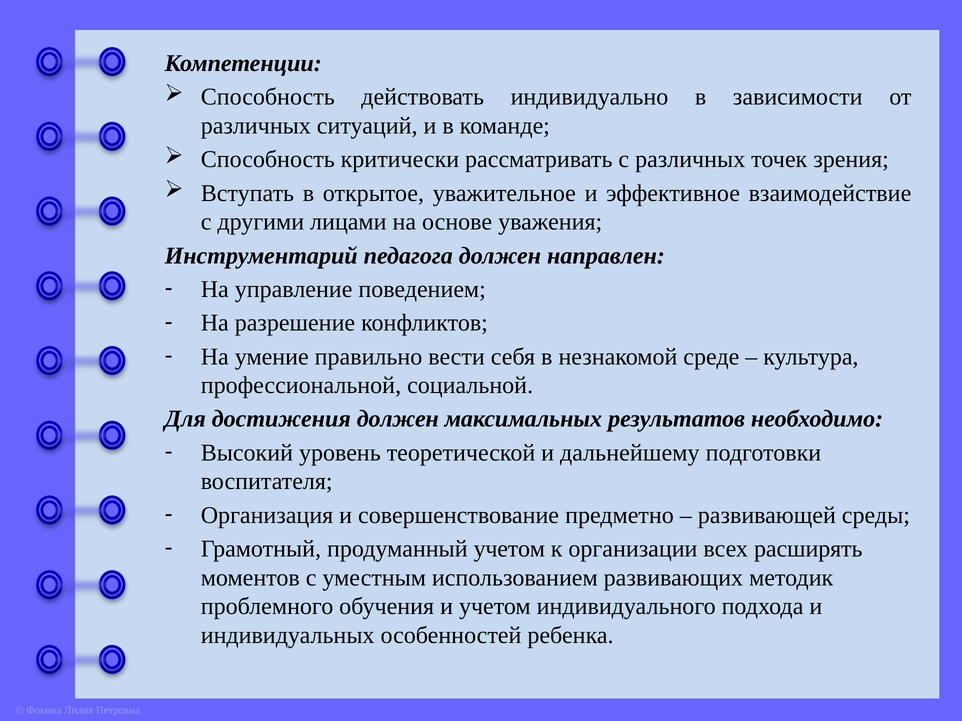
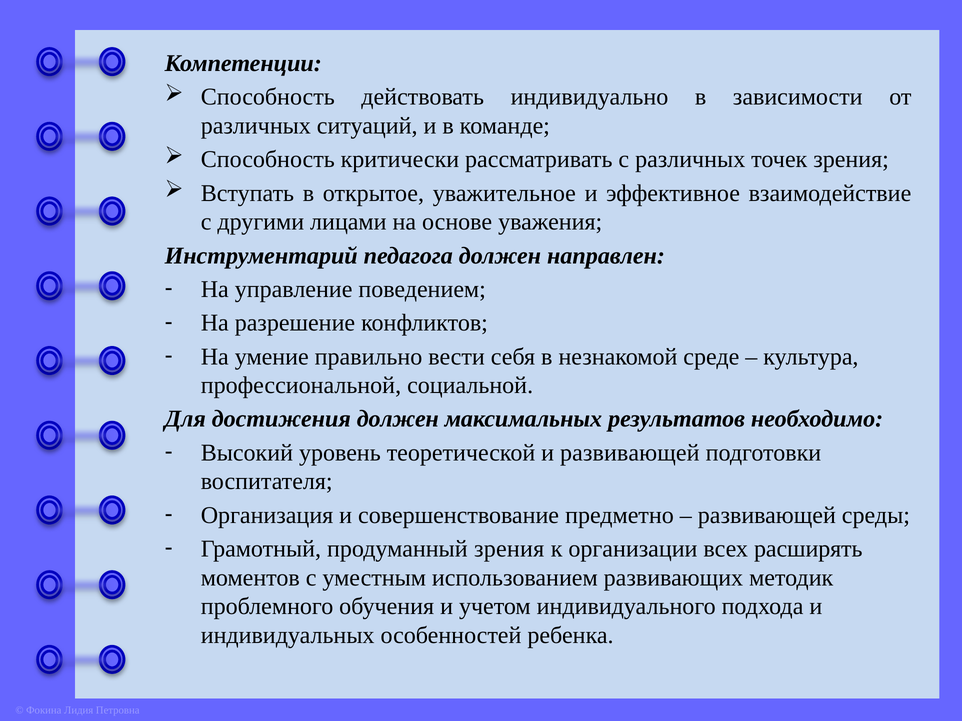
и дальнейшему: дальнейшему -> развивающей (630, 453)
продуманный учетом: учетом -> зрения (509, 549)
